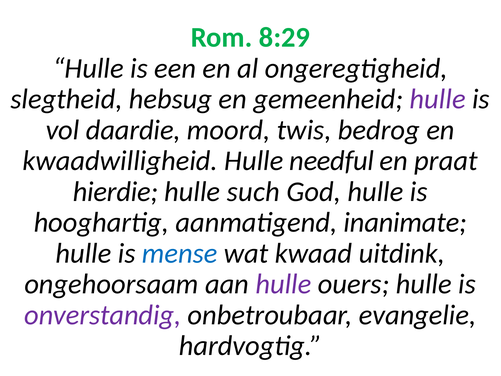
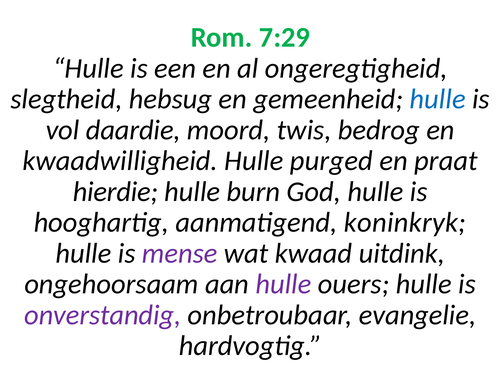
8:29: 8:29 -> 7:29 (284, 38)
hulle colour: purple -> blue (438, 99)
needful: needful -> purged (331, 161)
such: such -> burn (253, 192)
inanimate: inanimate -> koninkryk (405, 222)
mense colour: blue -> purple (180, 253)
